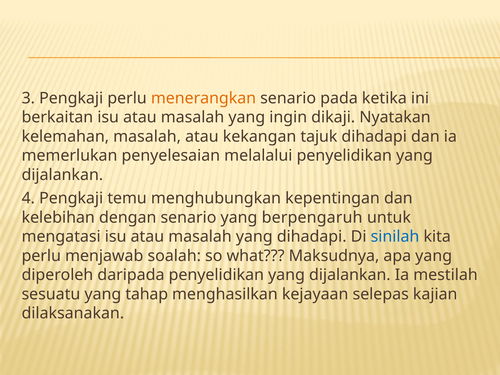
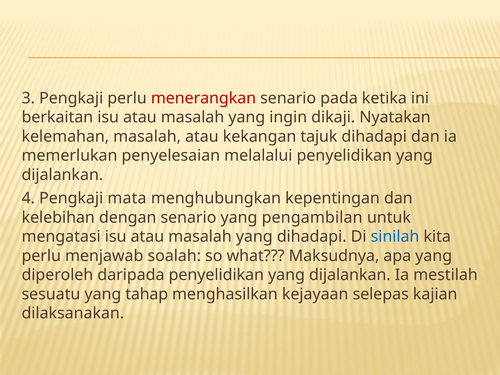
menerangkan colour: orange -> red (203, 98)
temu: temu -> mata (127, 198)
berpengaruh: berpengaruh -> pengambilan (312, 218)
